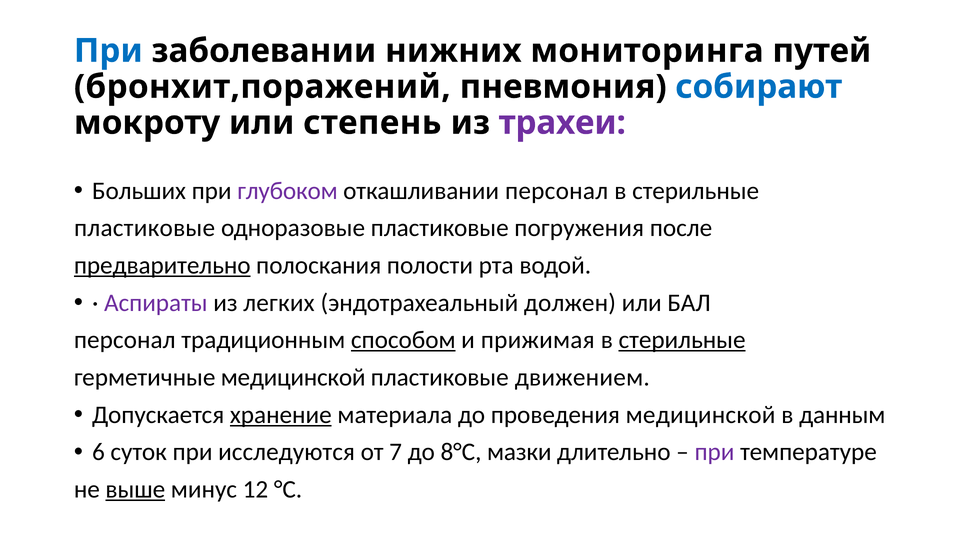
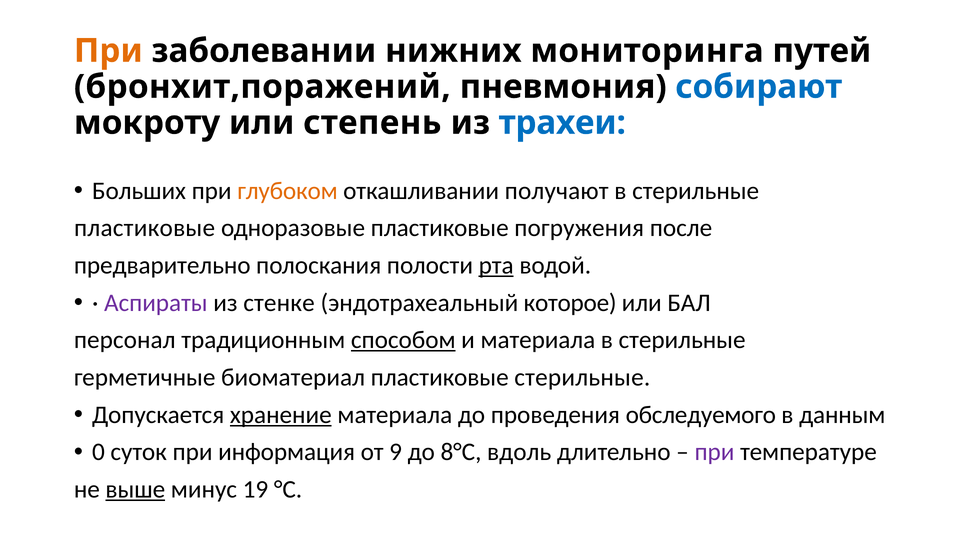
При colour: blue -> orange (108, 51)
трахеи colour: purple -> blue (562, 123)
глубоком colour: purple -> orange (288, 191)
откашливании персонал: персонал -> получают (557, 191)
предварительно underline: present -> none (162, 265)
рта underline: none -> present (496, 265)
легких: легких -> стенке (279, 303)
должен: должен -> которое (570, 303)
и прижимая: прижимая -> материала (538, 340)
стерильные underline: present -> none (682, 340)
герметичные медицинской: медицинской -> биоматериал (293, 377)
пластиковые движением: движением -> стерильные (582, 377)
проведения медицинской: медицинской -> обследуемого (701, 415)
6: 6 -> 0 (98, 452)
исследуются: исследуются -> информация (287, 452)
7: 7 -> 9 (396, 452)
мазки: мазки -> вдоль (519, 452)
12: 12 -> 19 (255, 489)
